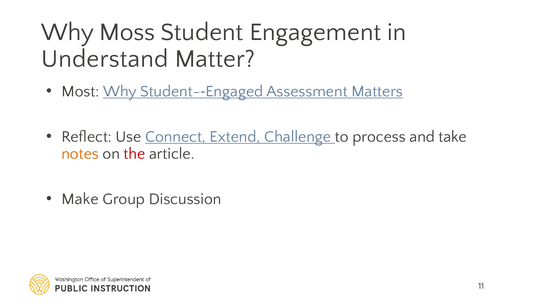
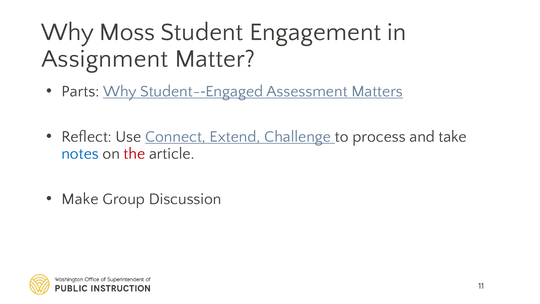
Understand: Understand -> Assignment (105, 59)
Most: Most -> Parts (80, 91)
notes colour: orange -> blue (80, 153)
